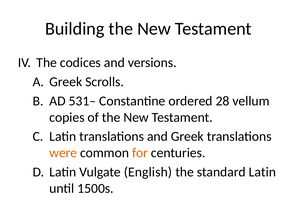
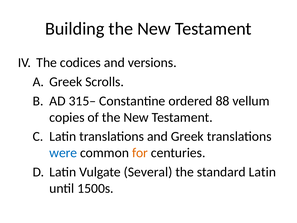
531–: 531– -> 315– (82, 101)
28: 28 -> 88 (223, 101)
were colour: orange -> blue (63, 153)
English: English -> Several (148, 172)
